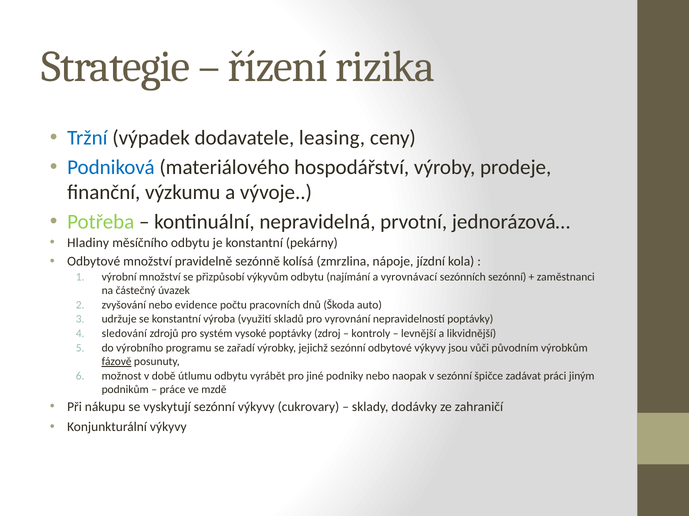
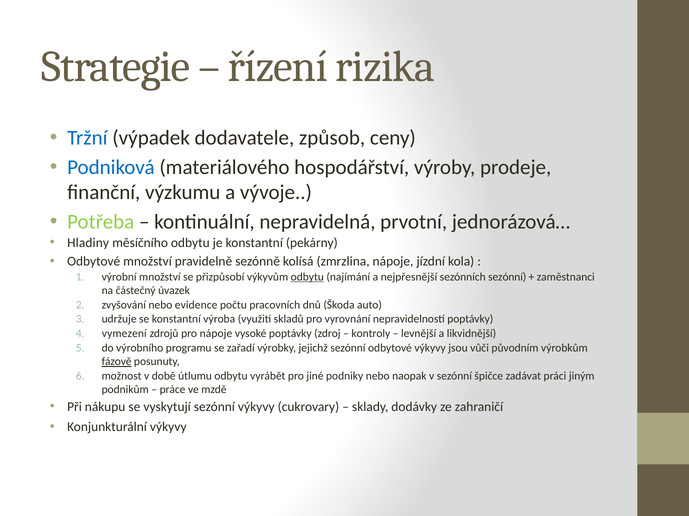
leasing: leasing -> způsob (332, 138)
odbytu underline: none -> present (307, 277)
vyrovnávací: vyrovnávací -> nejpřesnější (409, 277)
sledování: sledování -> vymezení (124, 334)
pro systém: systém -> nápoje (216, 334)
